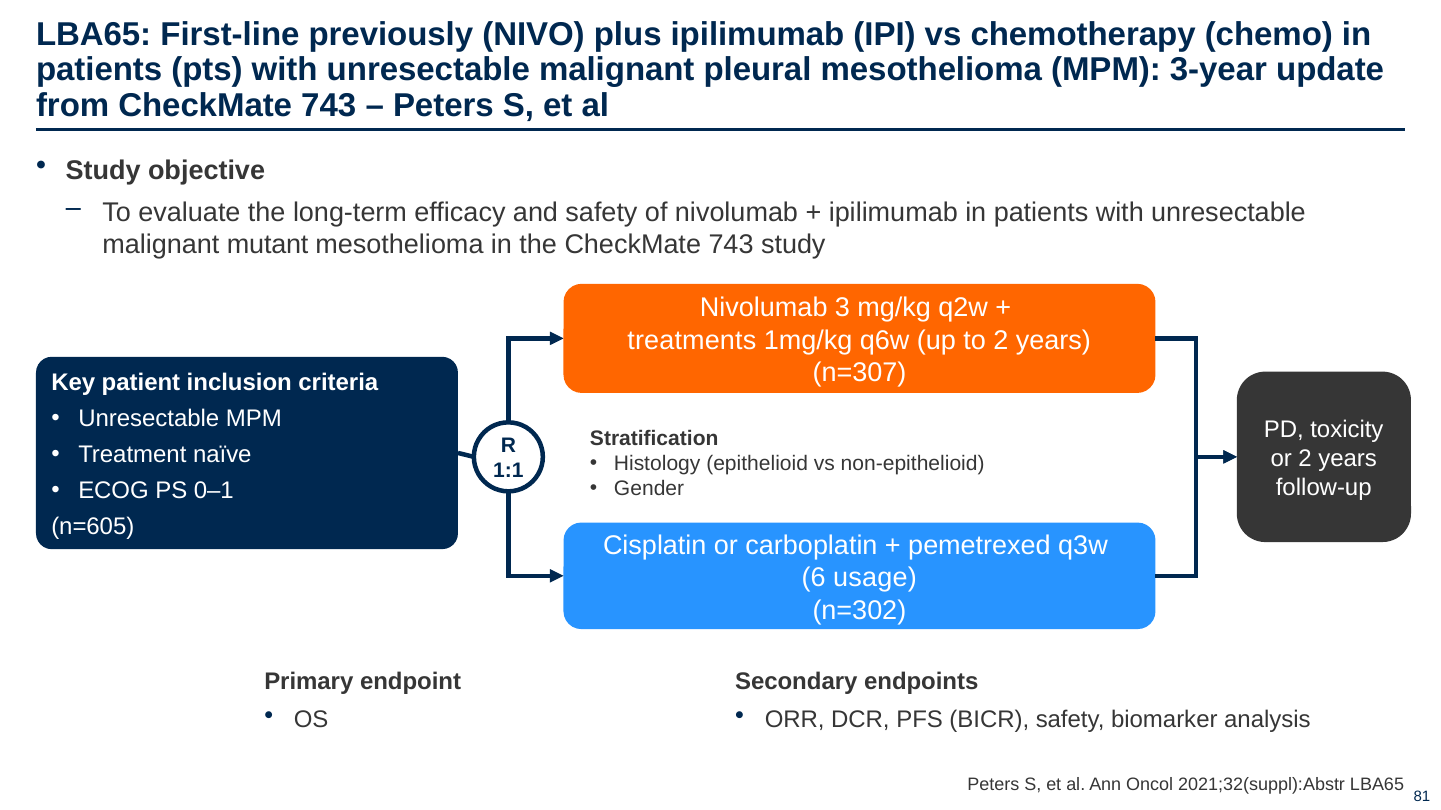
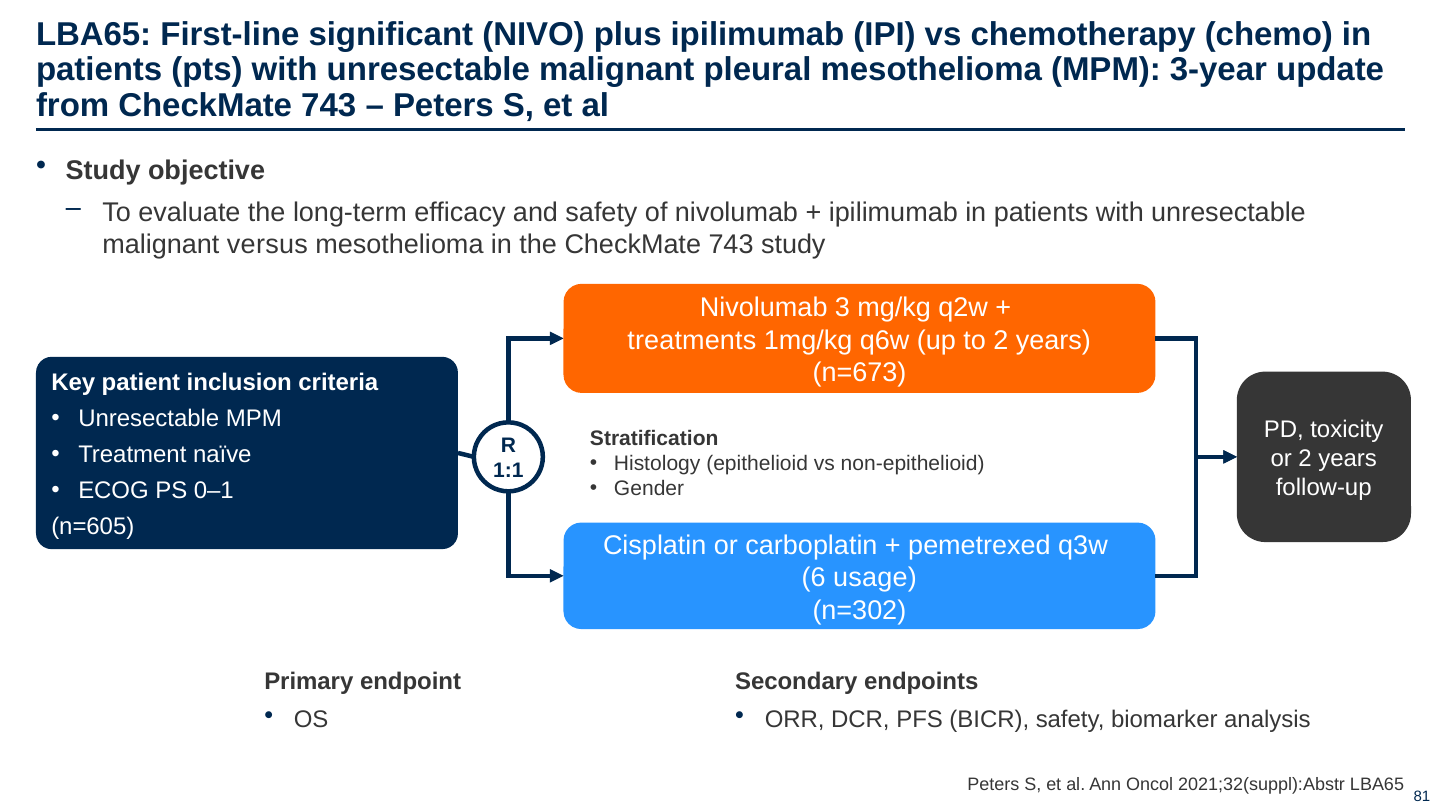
previously: previously -> significant (391, 34)
mutant: mutant -> versus (267, 245)
n=307: n=307 -> n=673 (859, 373)
